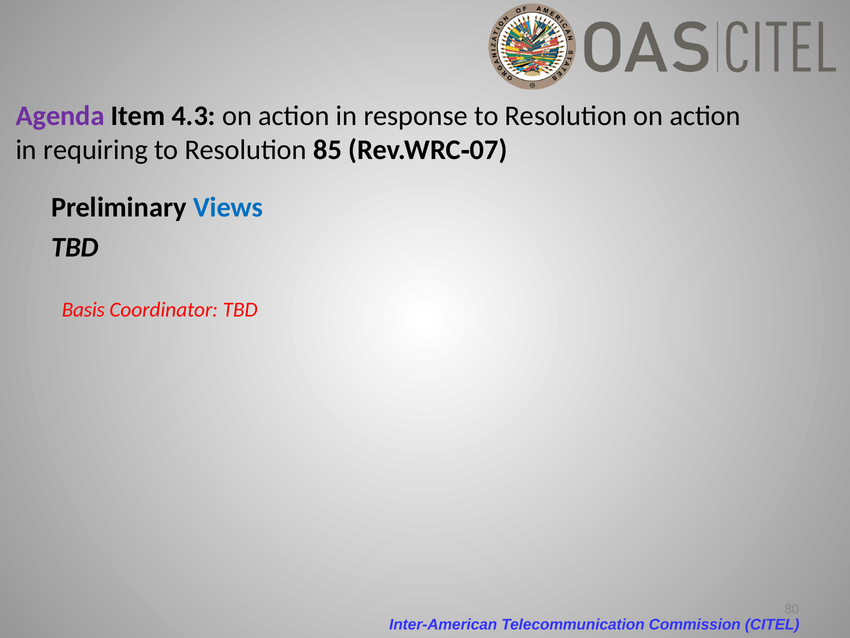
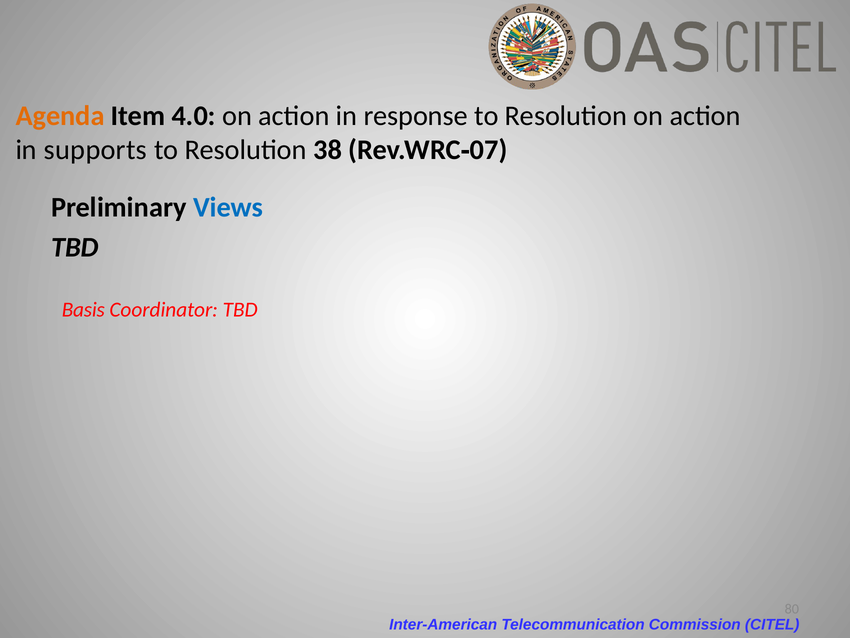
Agenda colour: purple -> orange (60, 116)
4.3: 4.3 -> 4.0 (194, 116)
requiring: requiring -> supports (95, 150)
85: 85 -> 38 (328, 150)
